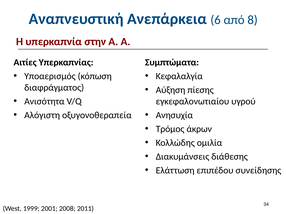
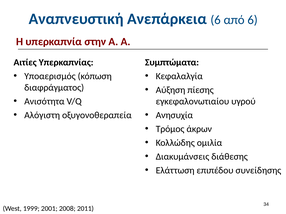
από 8: 8 -> 6 (253, 20)
